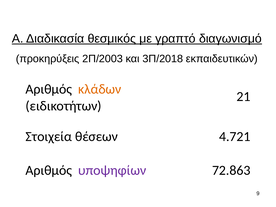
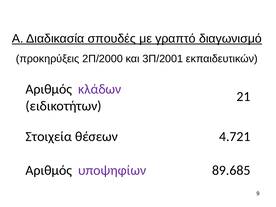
θεσμικός: θεσμικός -> σπουδές (112, 39)
2Π/2003: 2Π/2003 -> 2Π/2000 (103, 59)
3Π/2018: 3Π/2018 -> 3Π/2001 (163, 59)
κλάδων colour: orange -> purple (100, 89)
72.863: 72.863 -> 89.685 (231, 170)
